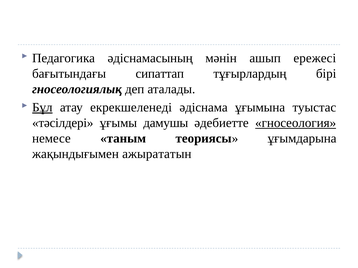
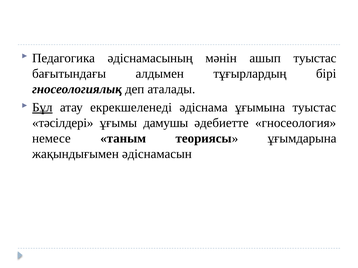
ашып ережесі: ережесі -> туыстас (315, 58)
сипаттап: сипаттап -> алдымен (160, 74)
гносеология underline: present -> none (296, 123)
ажырататын: ажырататын -> әдіснамасын (157, 154)
